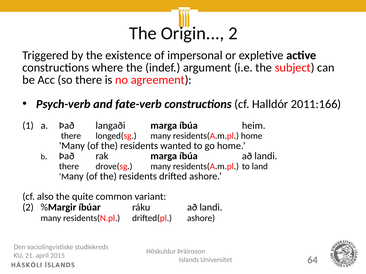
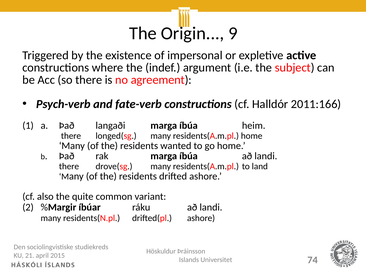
Origin 2: 2 -> 9 (233, 33)
64: 64 -> 74 (313, 260)
